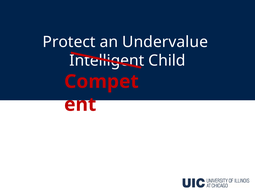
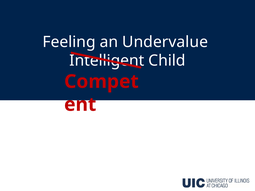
Protect: Protect -> Feeling (69, 42)
